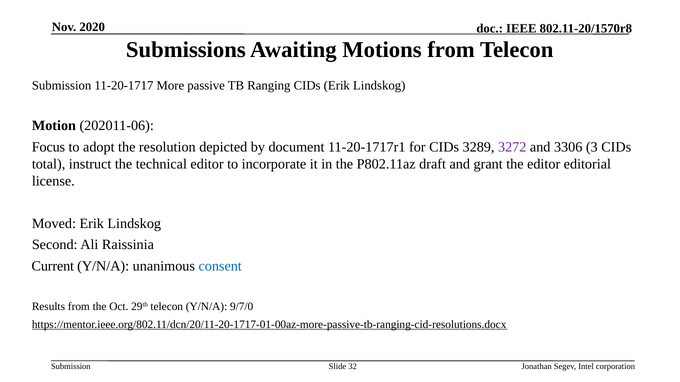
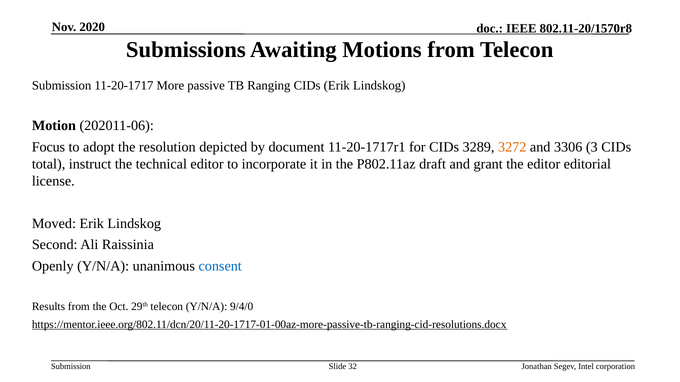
3272 colour: purple -> orange (512, 147)
Current: Current -> Openly (53, 266)
9/7/0: 9/7/0 -> 9/4/0 (242, 307)
